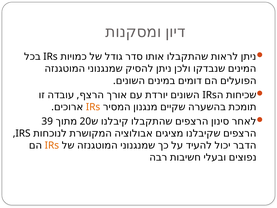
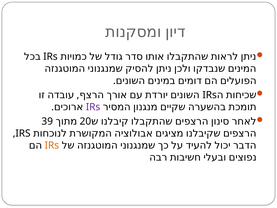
IRs colour: orange -> purple (93, 107)
